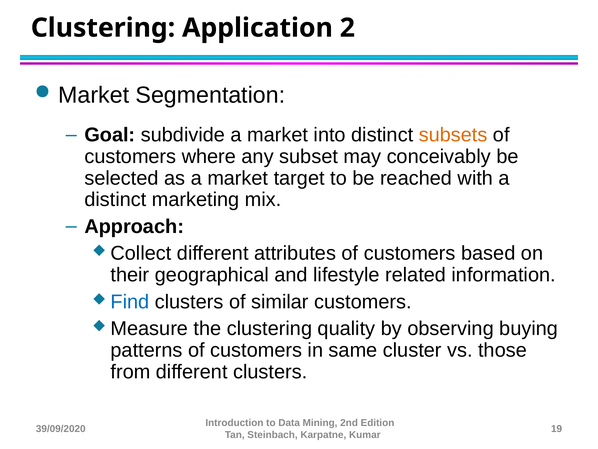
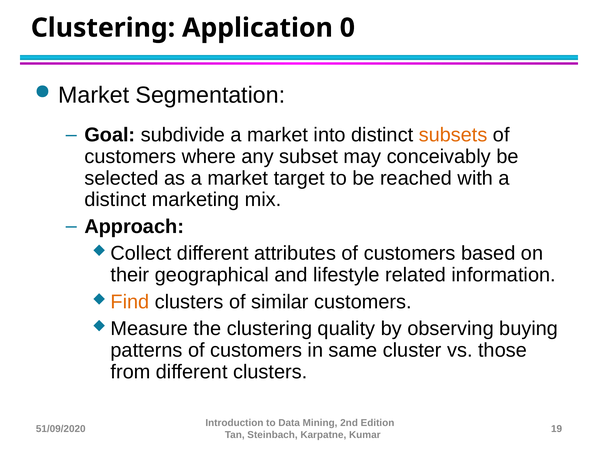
2: 2 -> 0 (347, 28)
Find colour: blue -> orange (130, 301)
39/09/2020: 39/09/2020 -> 51/09/2020 (61, 428)
